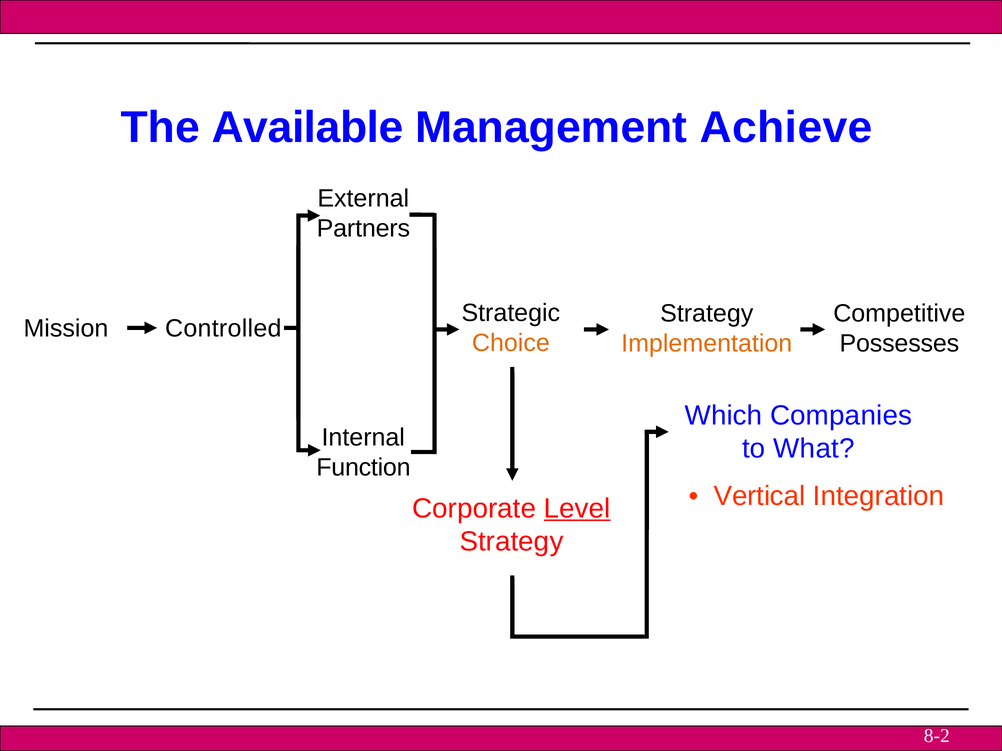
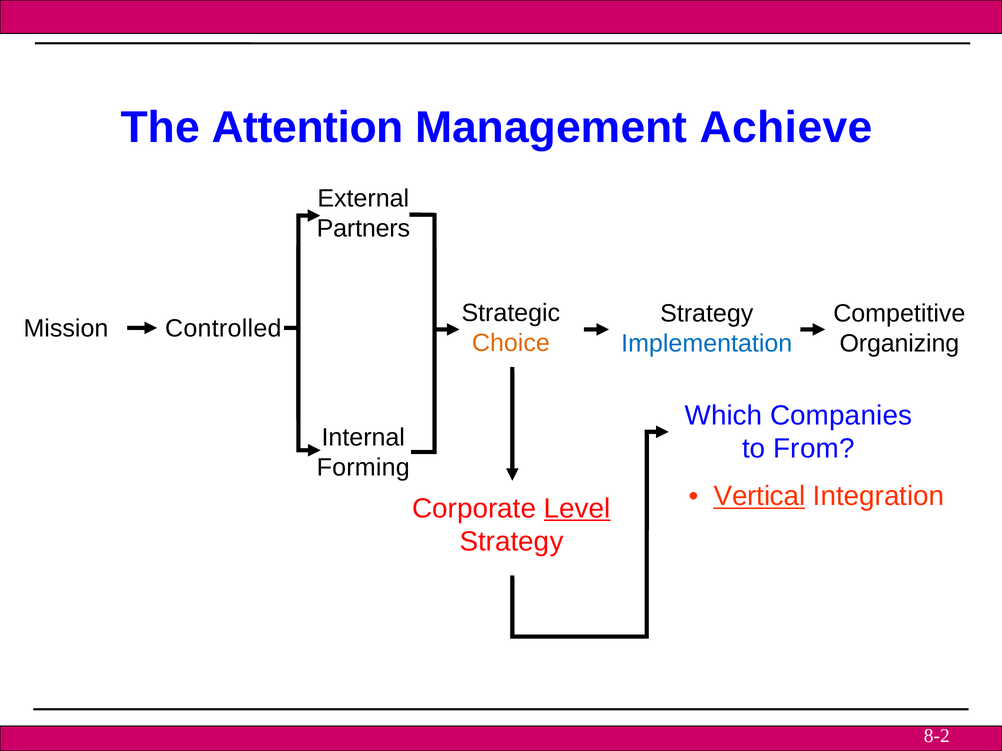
Available: Available -> Attention (308, 128)
Implementation colour: orange -> blue (707, 344)
Possesses: Possesses -> Organizing (899, 344)
What: What -> From (814, 449)
Function: Function -> Forming (363, 468)
Vertical underline: none -> present (759, 497)
